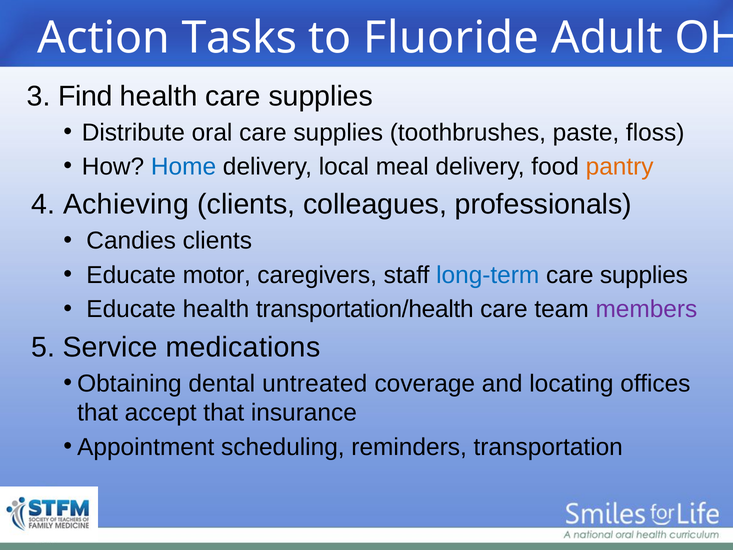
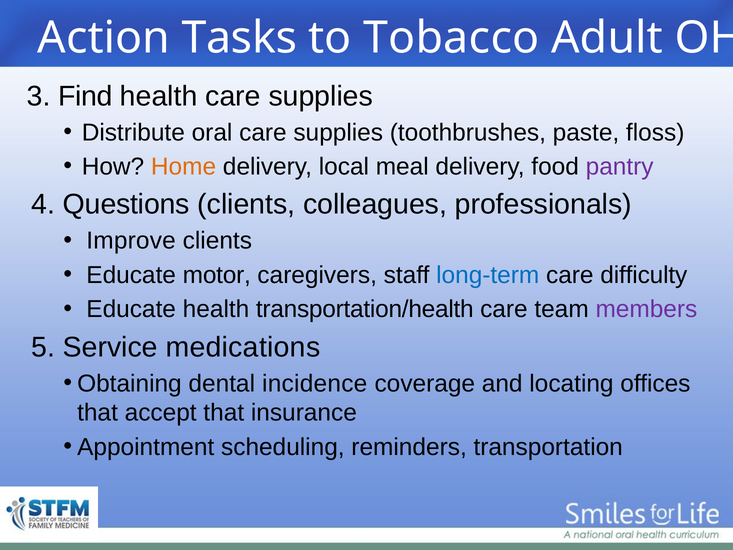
Fluoride: Fluoride -> Tobacco (451, 38)
Home colour: blue -> orange (184, 167)
pantry colour: orange -> purple (620, 167)
Achieving: Achieving -> Questions (126, 204)
Candies: Candies -> Improve (131, 241)
supplies: supplies -> difficulty (644, 275)
untreated: untreated -> incidence (315, 383)
